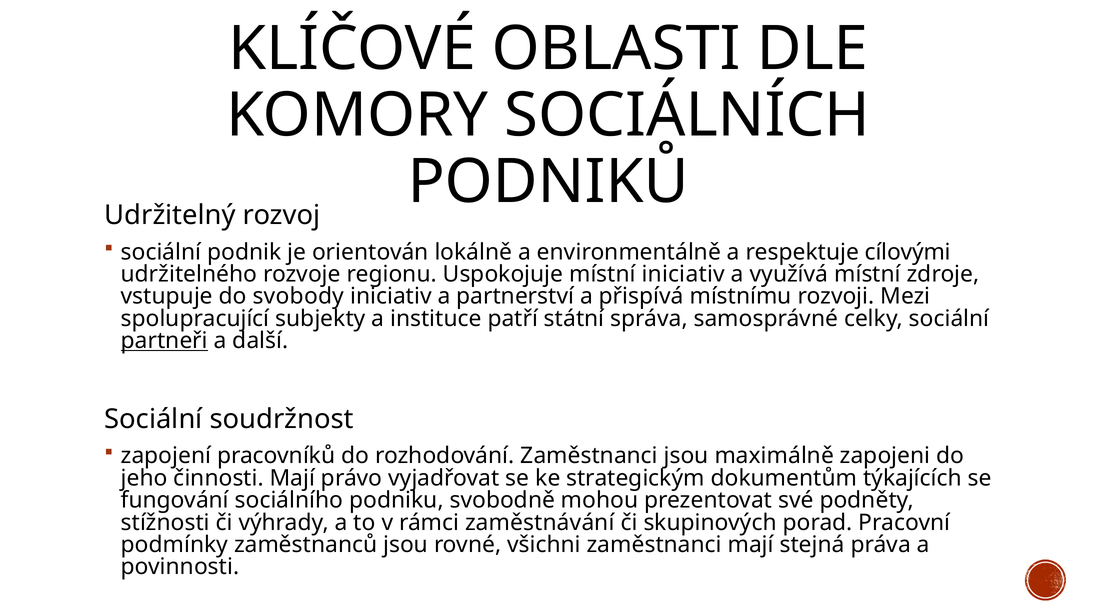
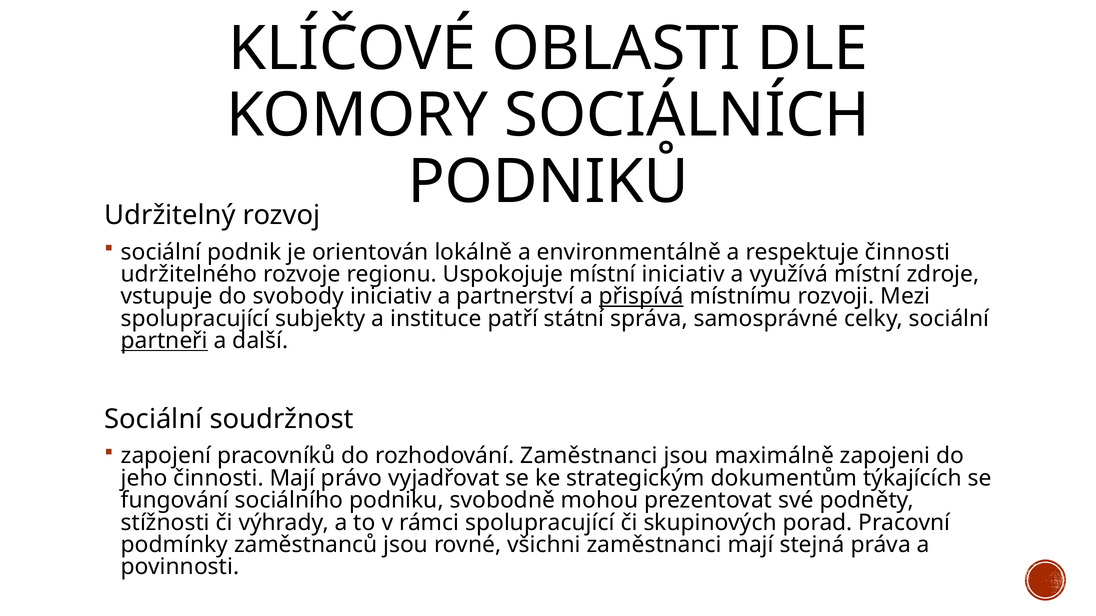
respektuje cílovými: cílovými -> činnosti (908, 252)
přispívá underline: none -> present (641, 297)
rámci zaměstnávání: zaměstnávání -> spolupracující (540, 523)
